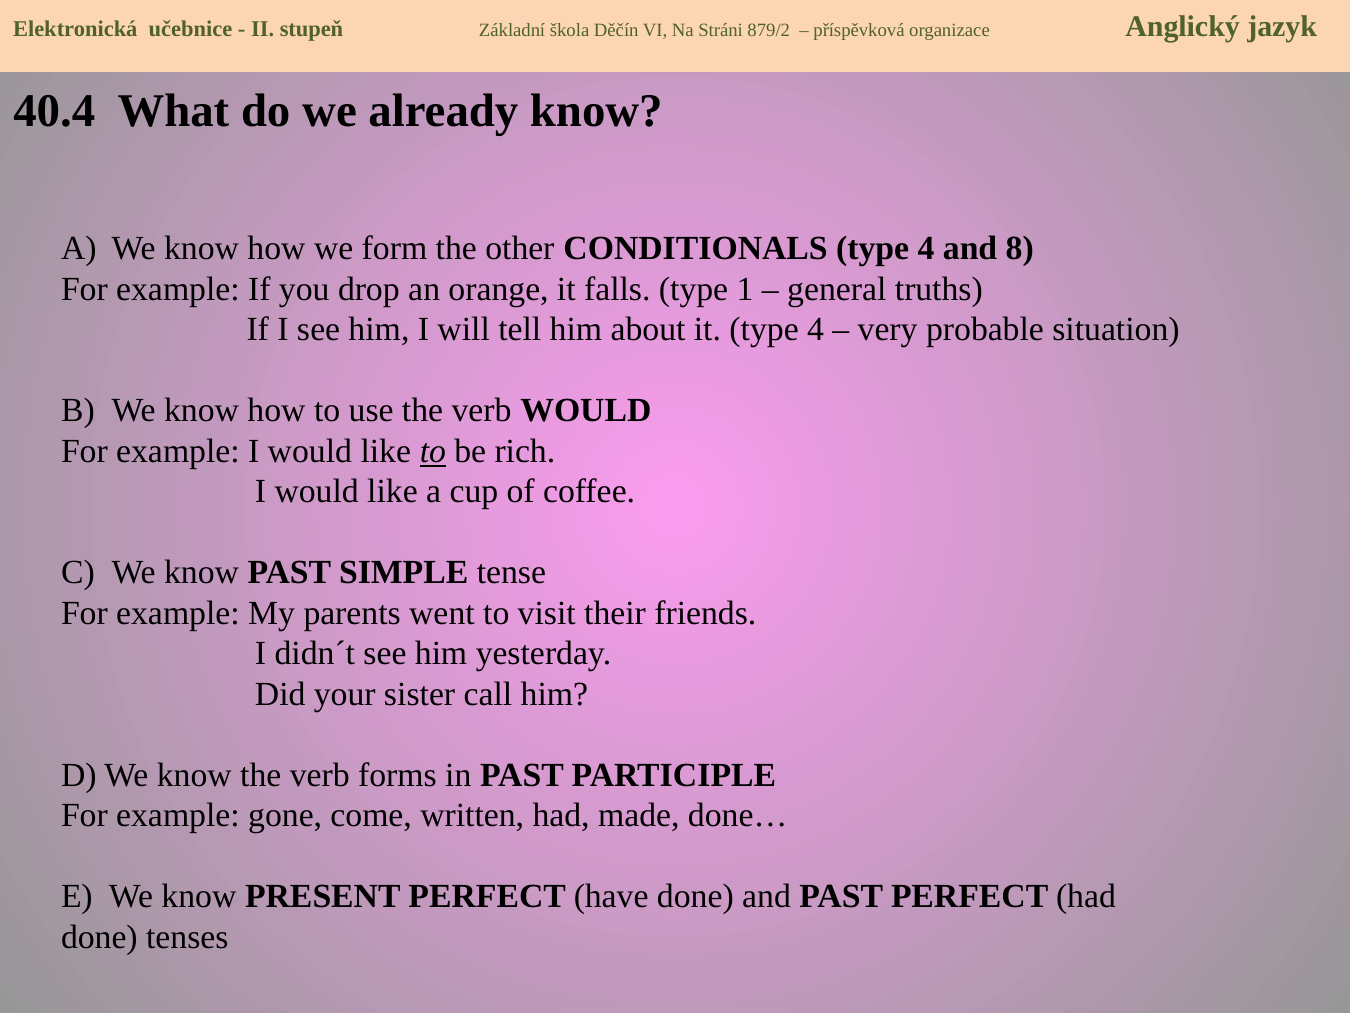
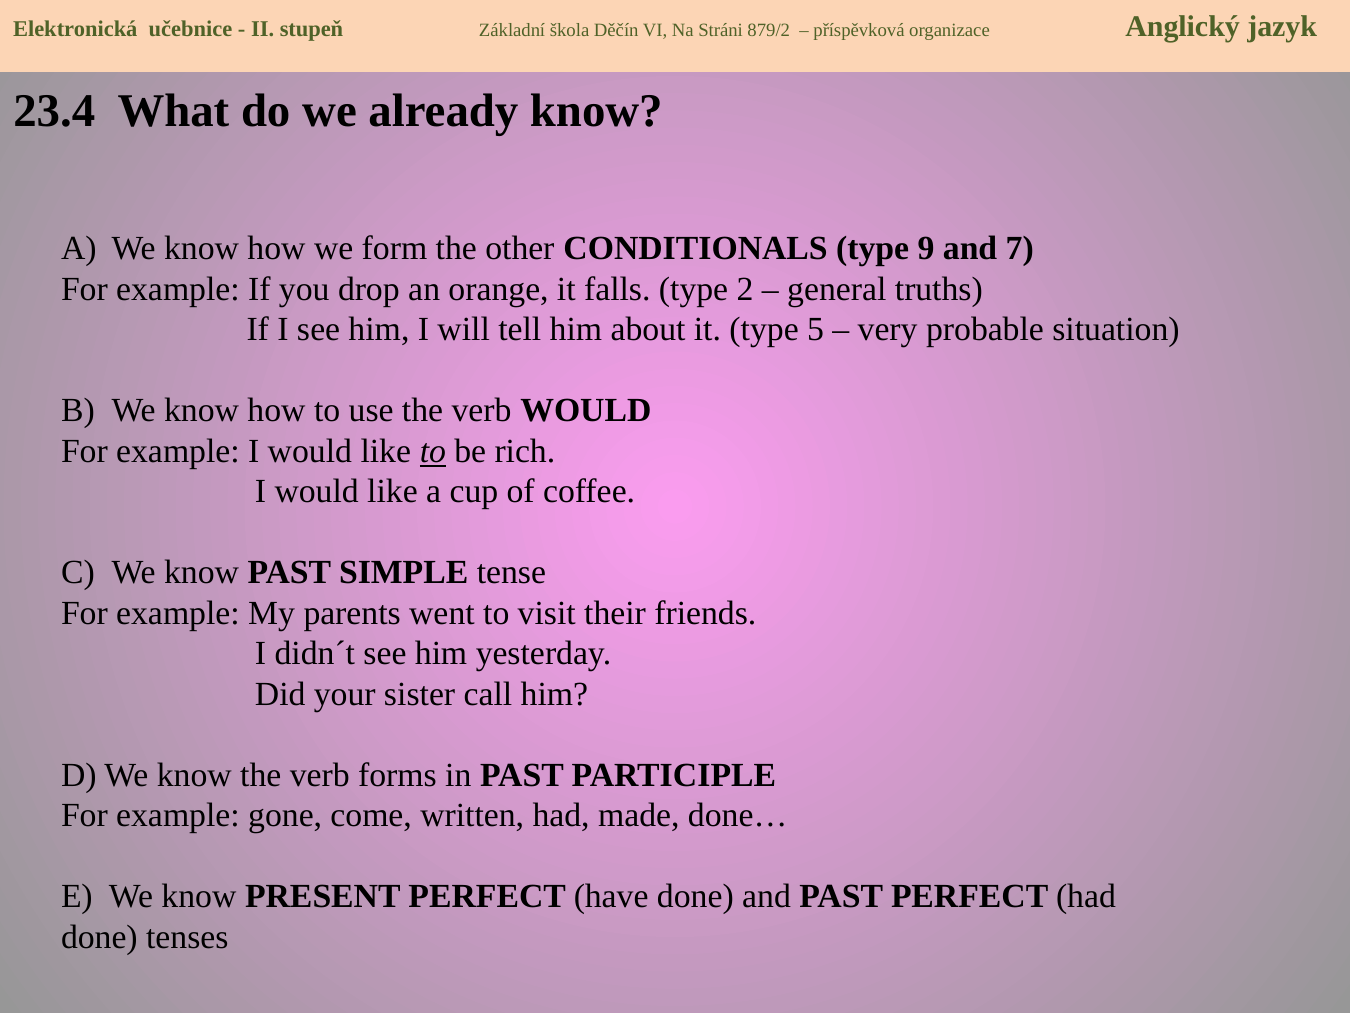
40.4: 40.4 -> 23.4 (54, 111)
CONDITIONALS type 4: 4 -> 9 (926, 248)
8: 8 -> 7 (1020, 248)
1: 1 -> 2 (745, 289)
it type 4: 4 -> 5 (816, 329)
